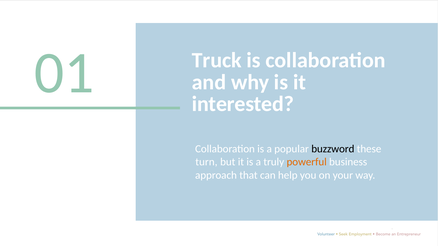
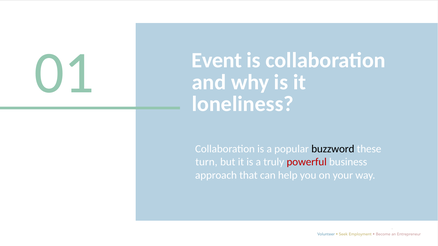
Truck: Truck -> Event (217, 61)
interested: interested -> loneliness (243, 104)
powerful colour: orange -> red (307, 162)
